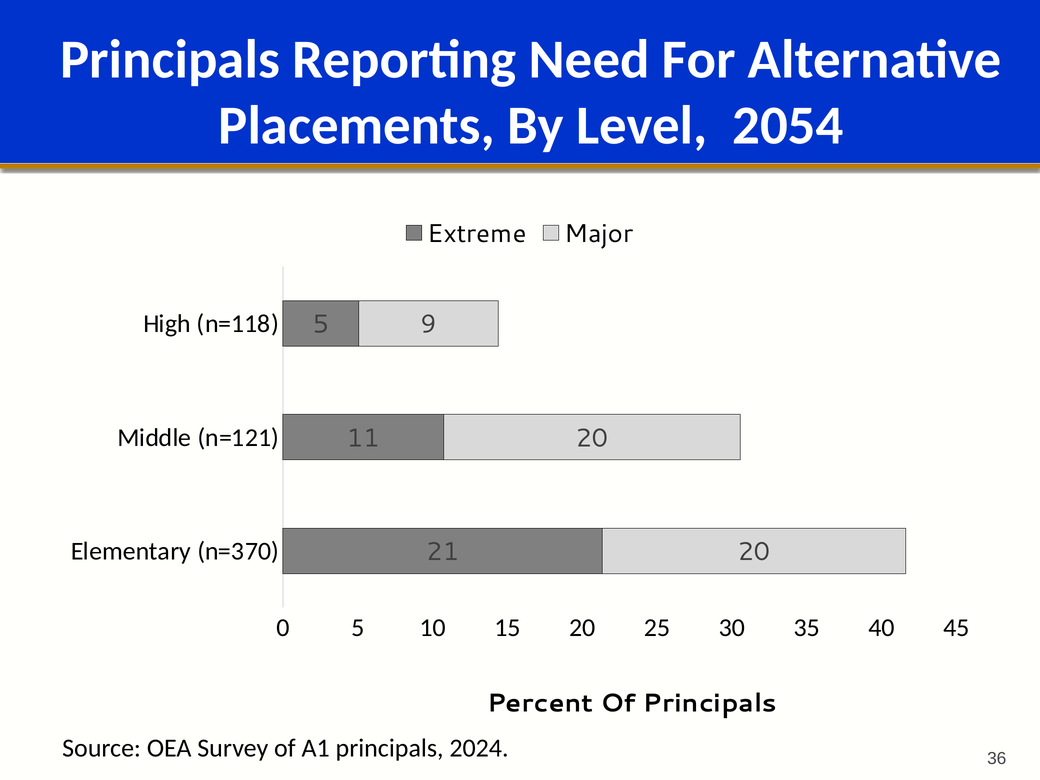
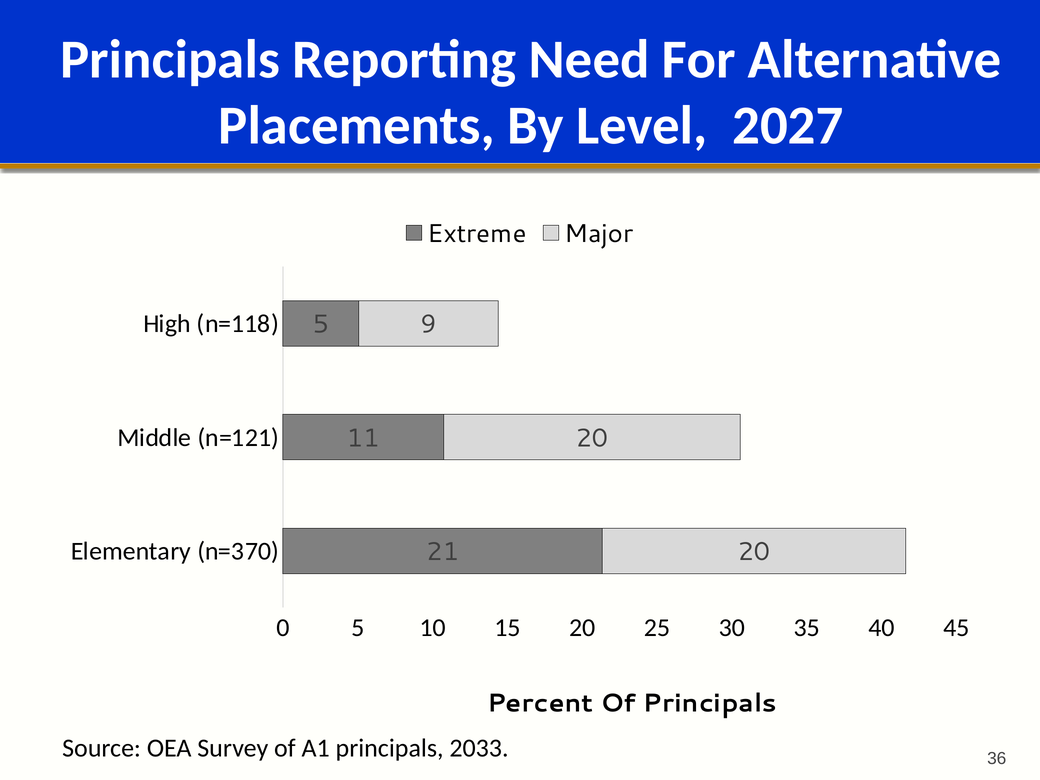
2054: 2054 -> 2027 (788, 126)
2024: 2024 -> 2033 (479, 748)
